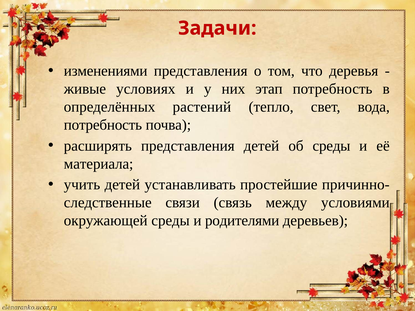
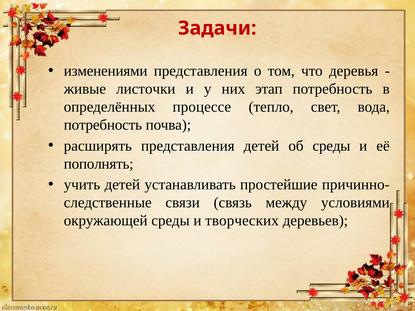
условиях: условиях -> листочки (146, 89)
растений: растений -> процессе (202, 107)
материала: материала -> пополнять (99, 164)
родителями: родителями -> творческих (242, 221)
